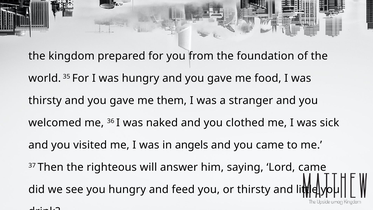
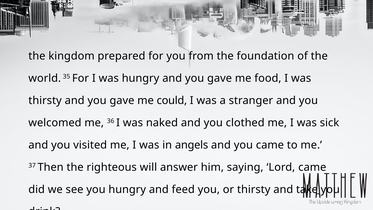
them: them -> could (172, 100)
little: little -> take (307, 189)
